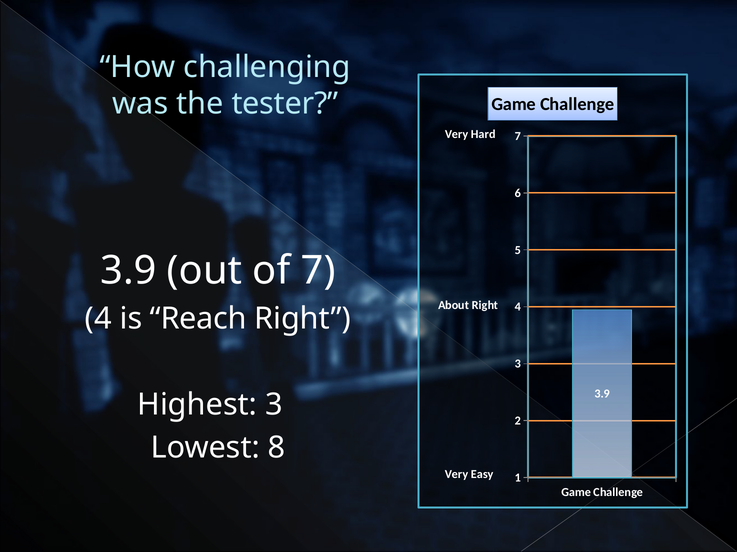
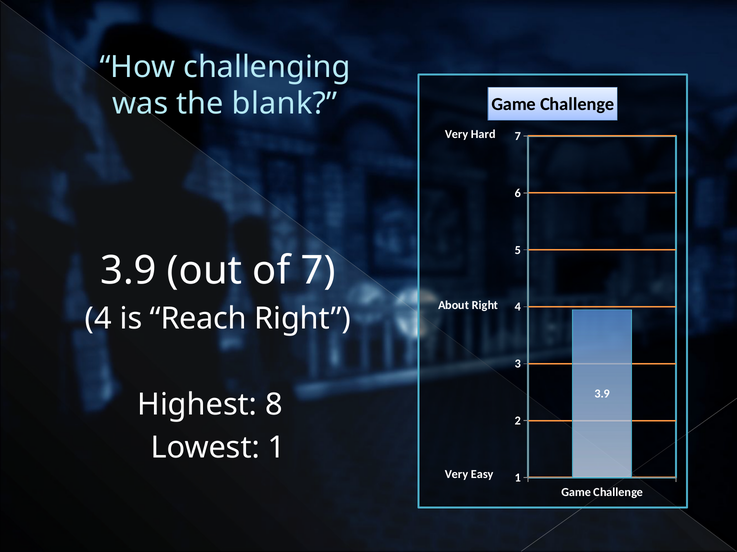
tester: tester -> blank (285, 104)
Highest 3: 3 -> 8 (274, 405)
Lowest 8: 8 -> 1 (277, 448)
